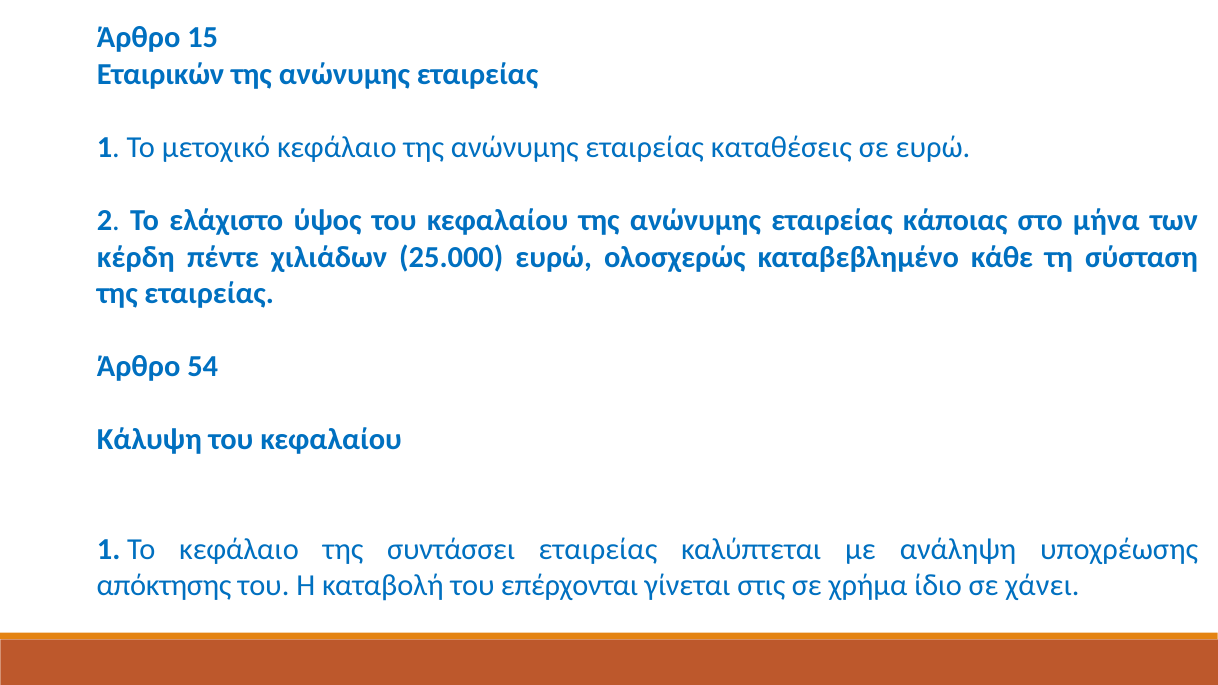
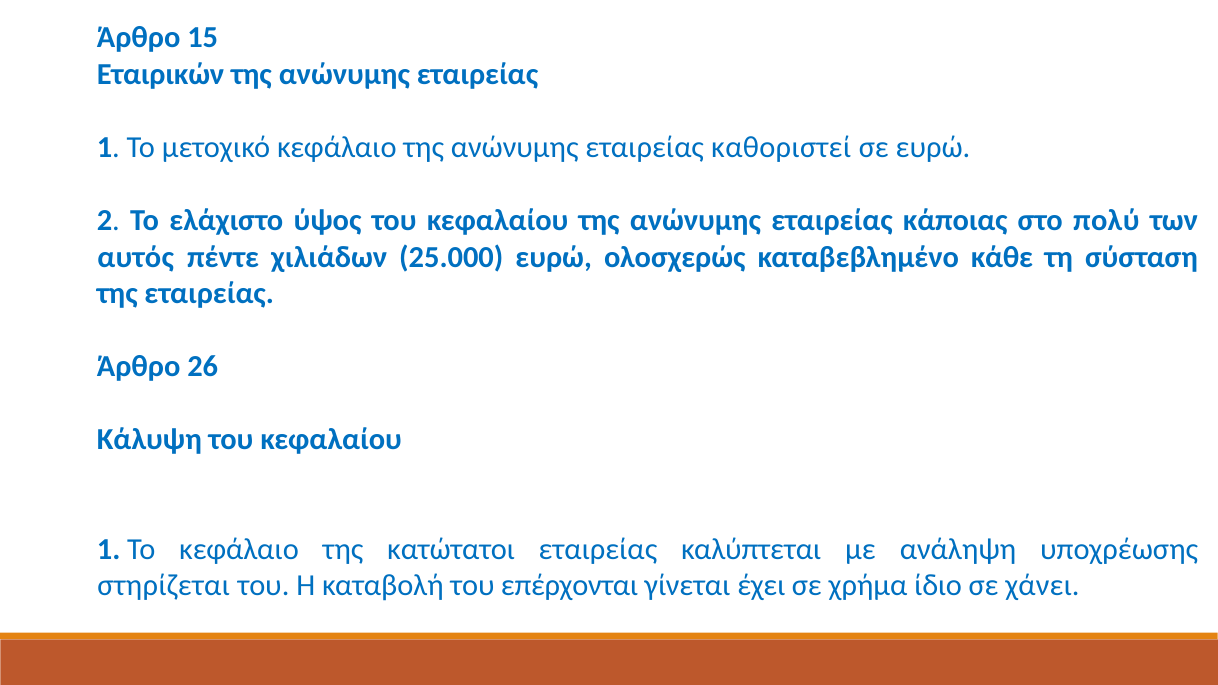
καταθέσεις: καταθέσεις -> καθοριστεί (781, 148)
μήνα: μήνα -> πολύ (1106, 221)
κέρδη: κέρδη -> αυτός (136, 257)
54: 54 -> 26 (203, 367)
συντάσσει: συντάσσει -> κατώτατοι (451, 549)
απόκτησης: απόκτησης -> στηρίζεται (164, 586)
στις: στις -> έχει (761, 586)
